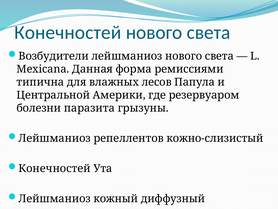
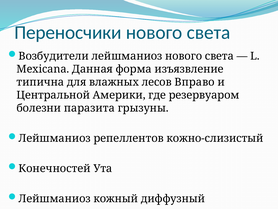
Конечностей: Конечностей -> Переносчики (68, 32)
ремиссиями: ремиссиями -> изъязвление (189, 69)
Папула: Папула -> Вправо (195, 82)
